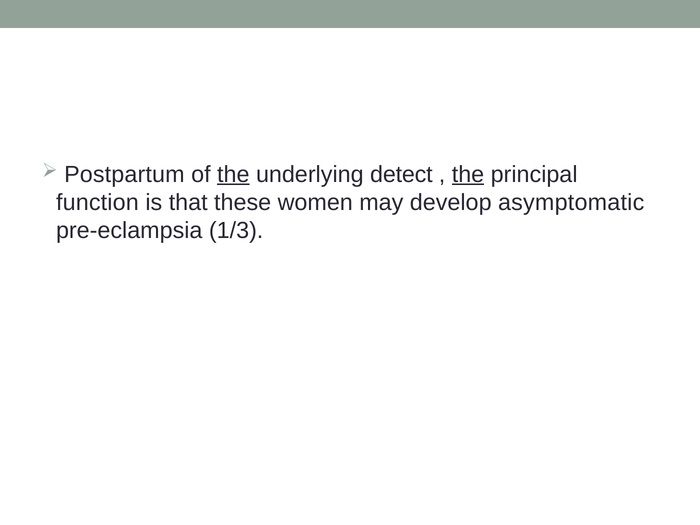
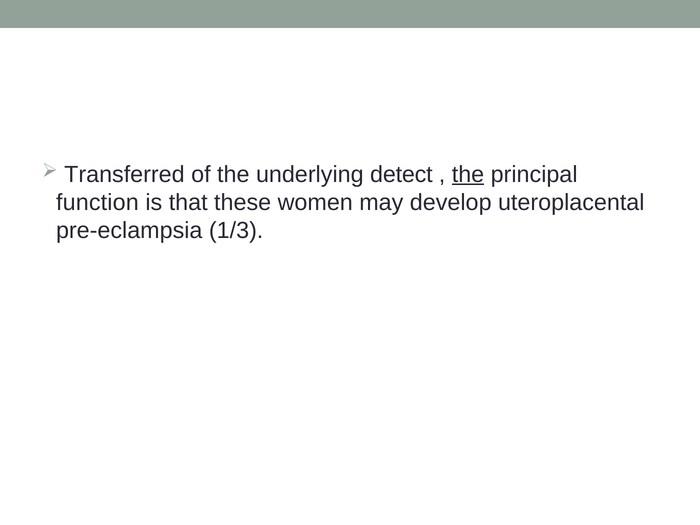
Postpartum: Postpartum -> Transferred (124, 174)
the underline: present -> none (233, 174)
asymptomatic: asymptomatic -> uteroplacental (571, 202)
